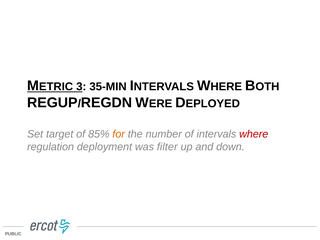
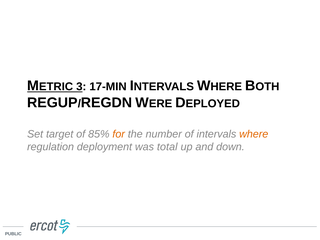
35-MIN: 35-MIN -> 17-MIN (108, 87)
where colour: red -> orange (254, 134)
filter: filter -> total (167, 147)
